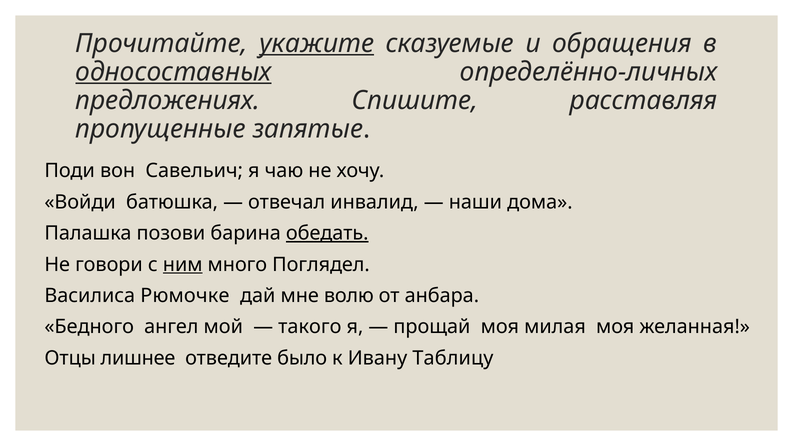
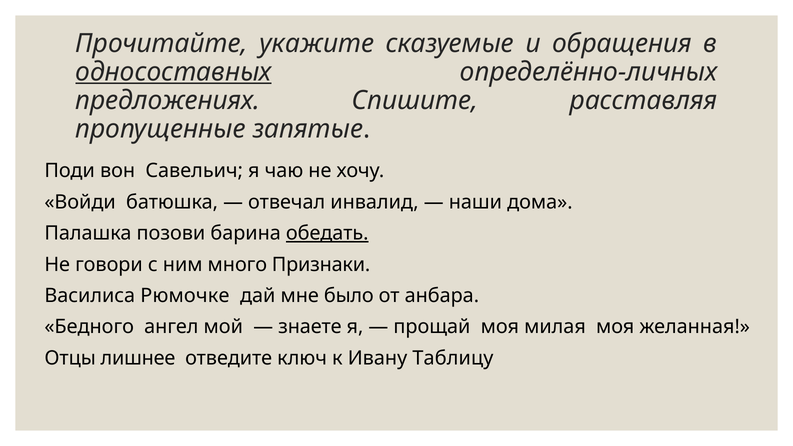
укажите underline: present -> none (317, 43)
ним underline: present -> none (183, 265)
Поглядел: Поглядел -> Признаки (321, 265)
волю: волю -> было (349, 296)
такого: такого -> знаете (310, 327)
было: было -> ключ (302, 358)
